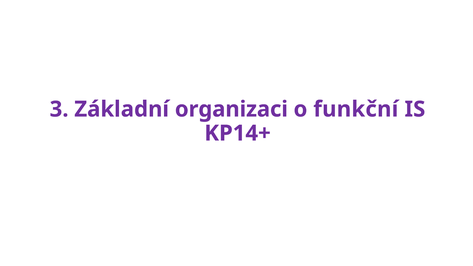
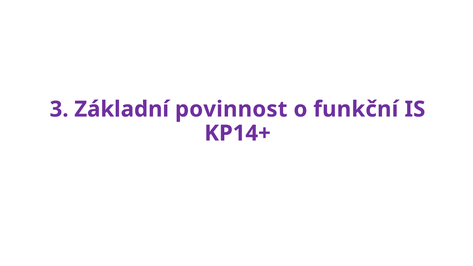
organizaci: organizaci -> povinnost (231, 109)
